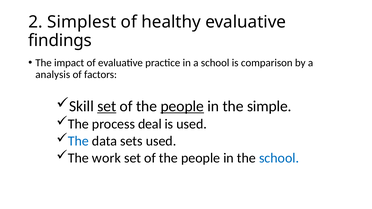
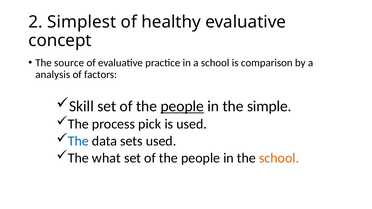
findings: findings -> concept (60, 40)
impact: impact -> source (69, 63)
set underline: present -> none (107, 106)
deal: deal -> pick (150, 124)
work: work -> what (106, 158)
school colour: blue -> orange (279, 158)
